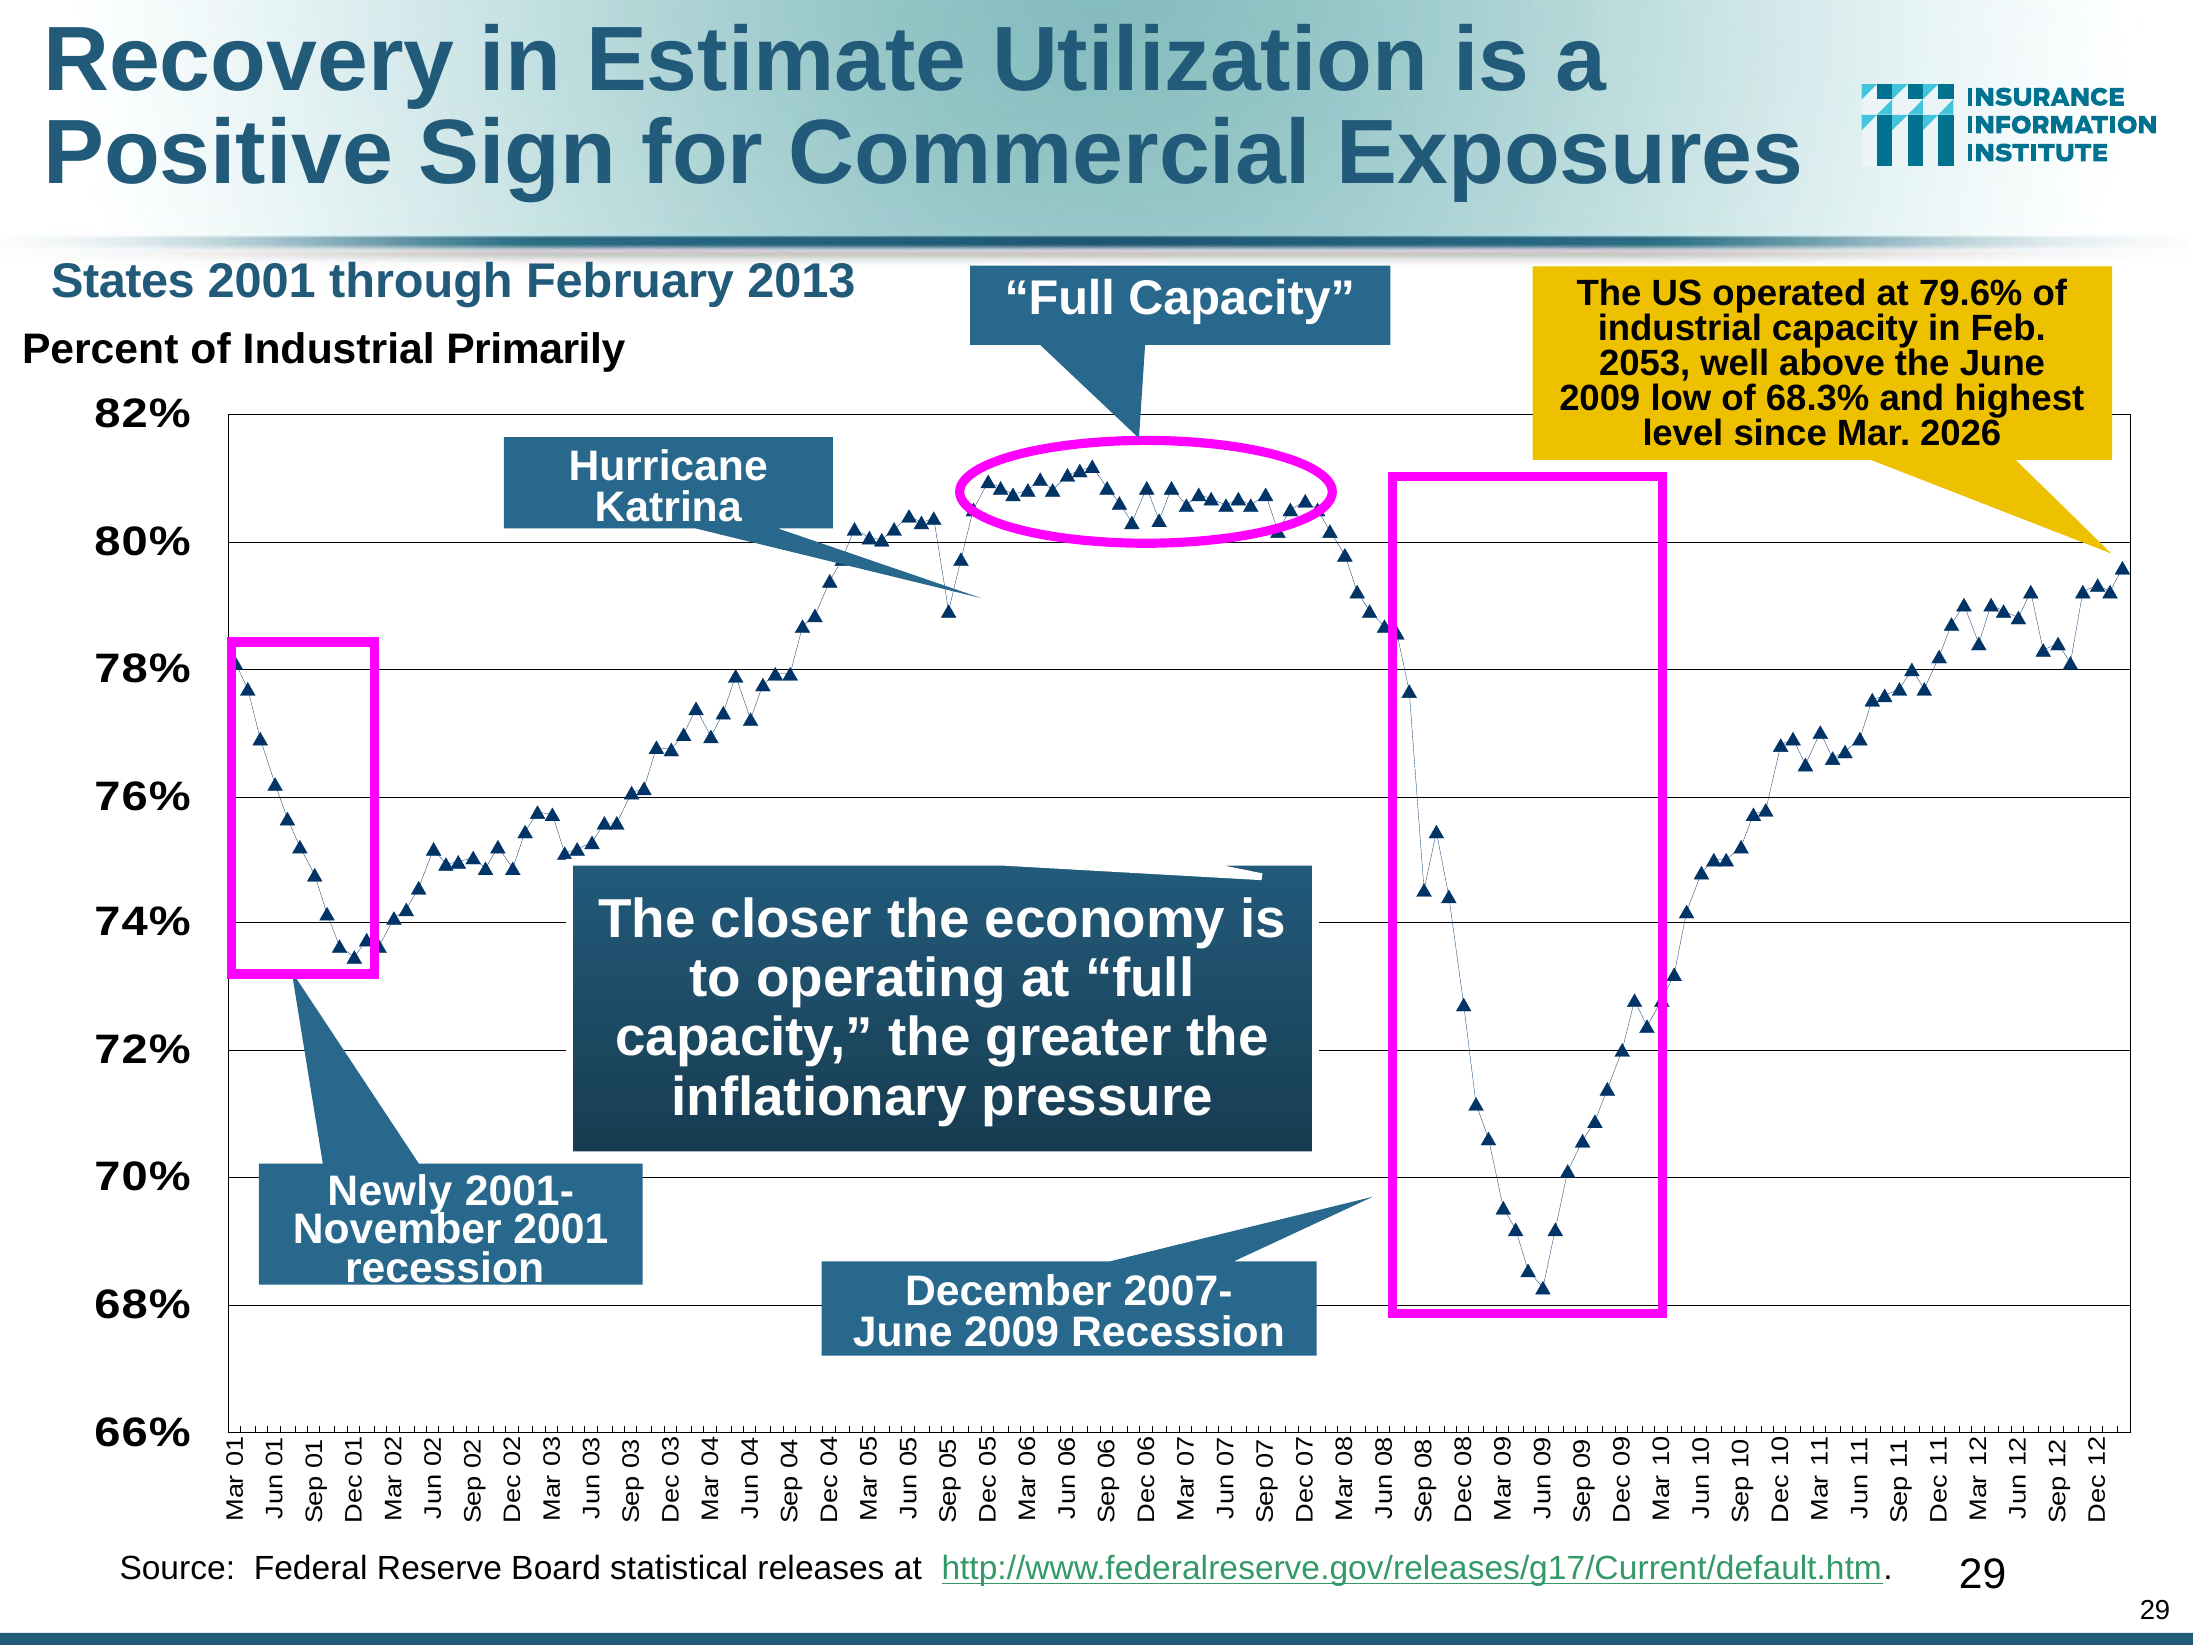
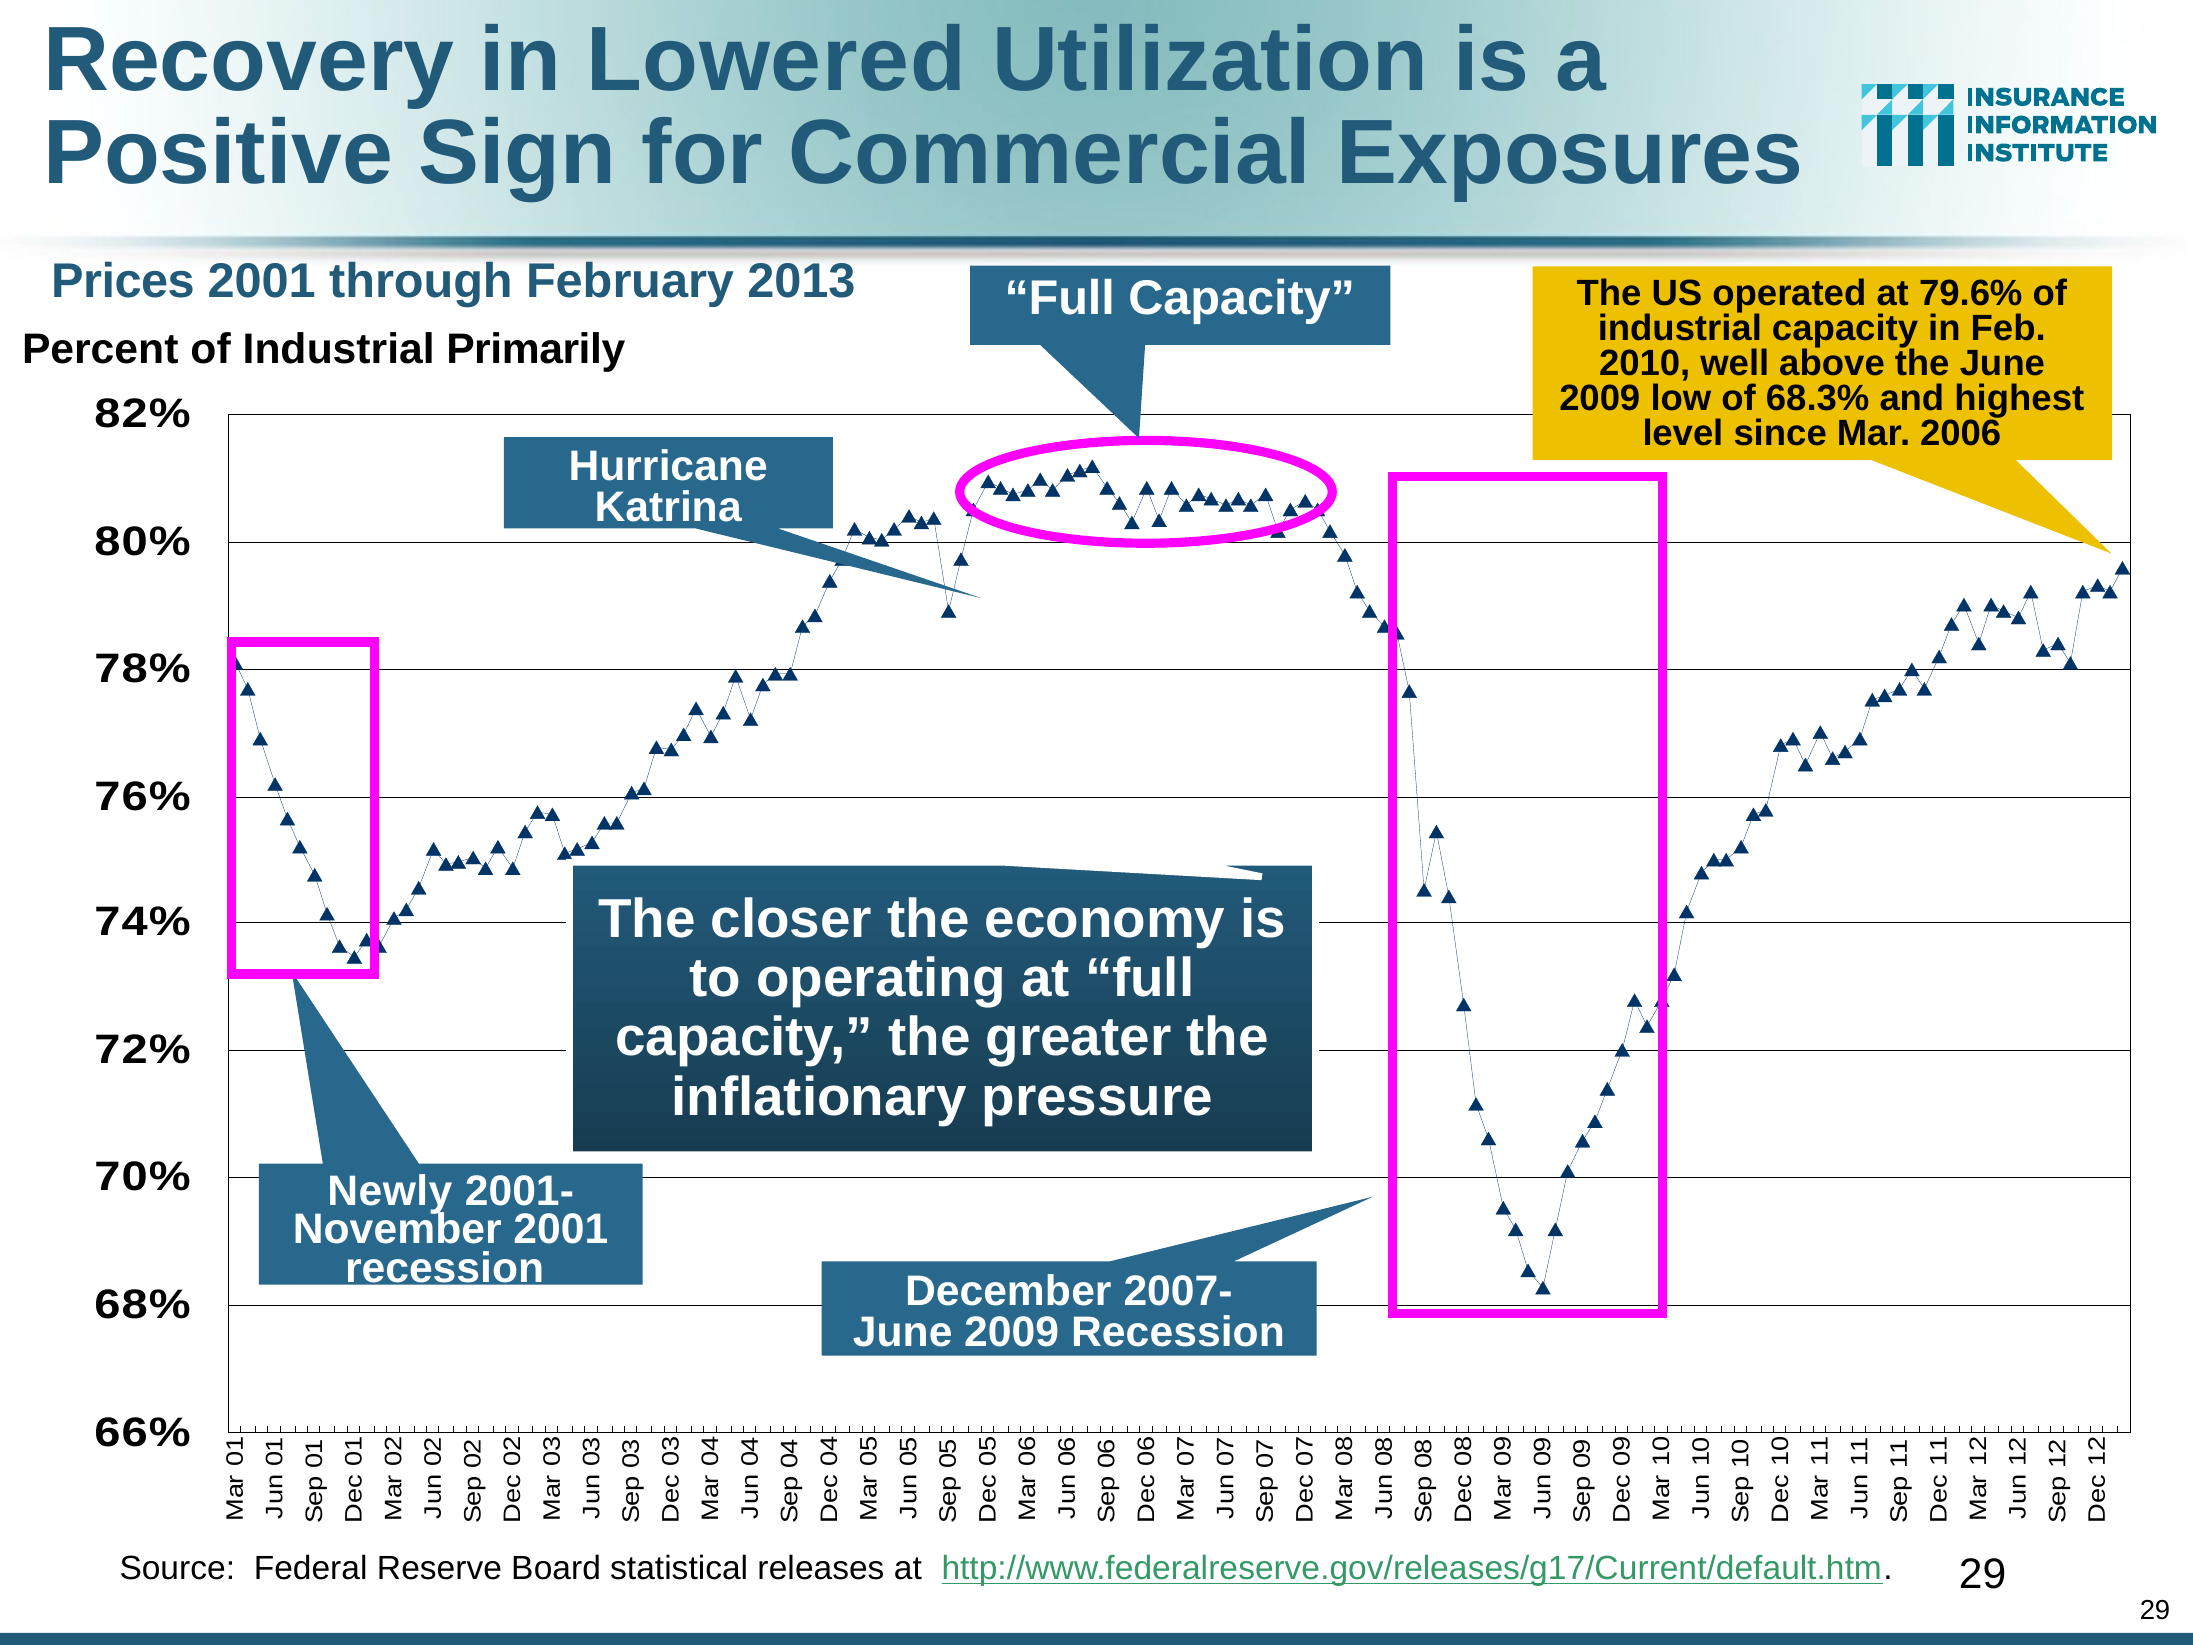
Estimate: Estimate -> Lowered (776, 60)
States: States -> Prices (123, 282)
2053: 2053 -> 2010 (1645, 364)
2026: 2026 -> 2006 (1961, 434)
